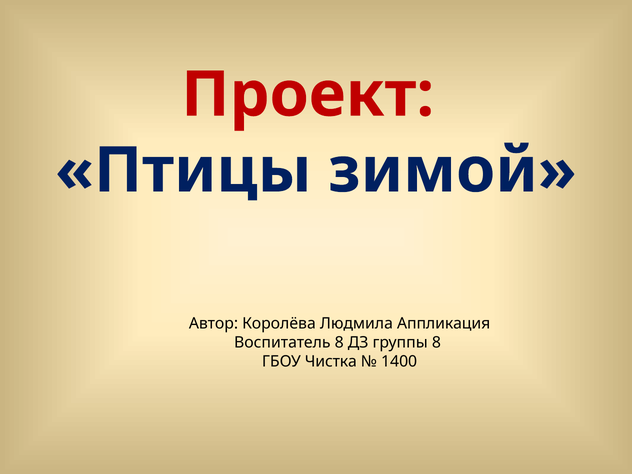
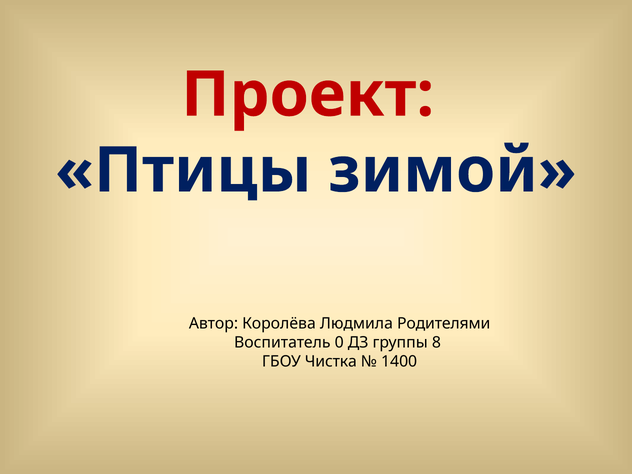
Аппликация: Аппликация -> Родителями (444, 324)
Воспитатель 8: 8 -> 0 (339, 343)
